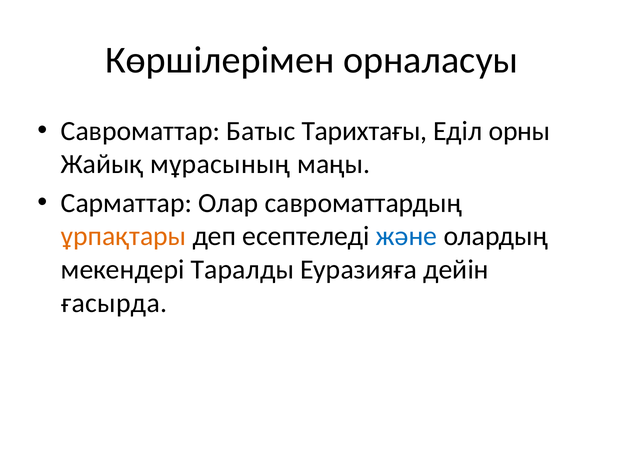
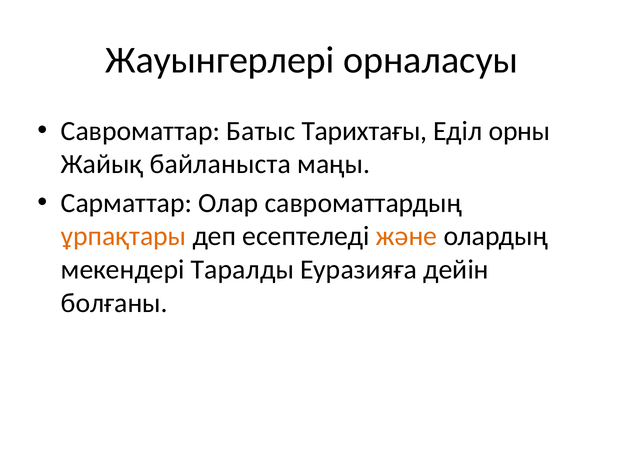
Көршілерімен: Көршілерімен -> Жауынгерлері (220, 60)
мұрасының: мұрасының -> байланыста (220, 164)
және colour: blue -> orange (406, 236)
ғасырда: ғасырда -> болғаны (114, 303)
